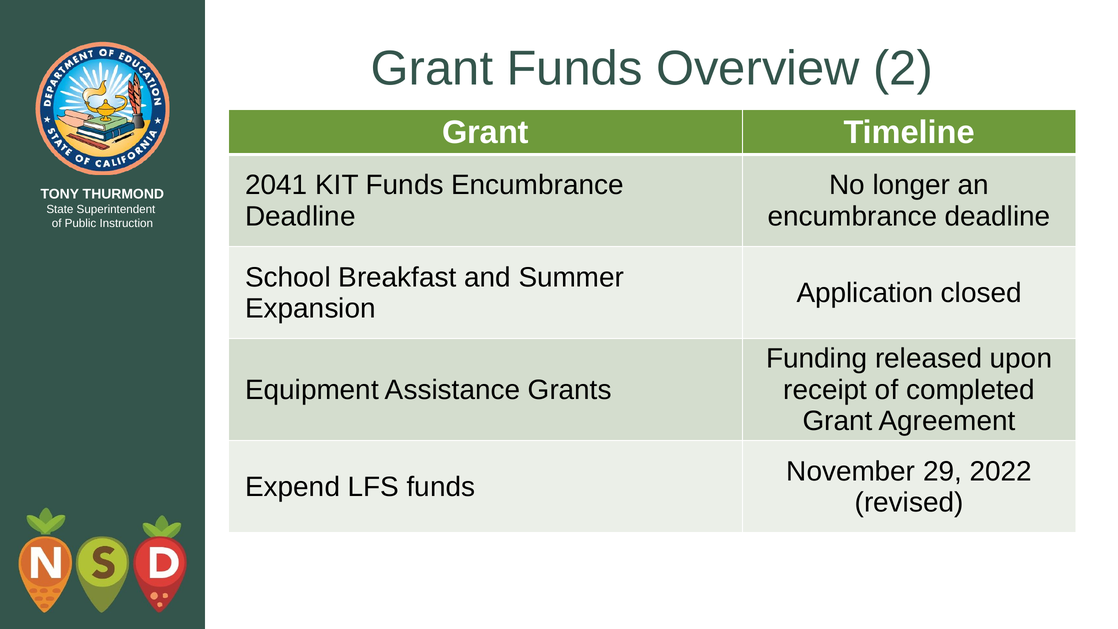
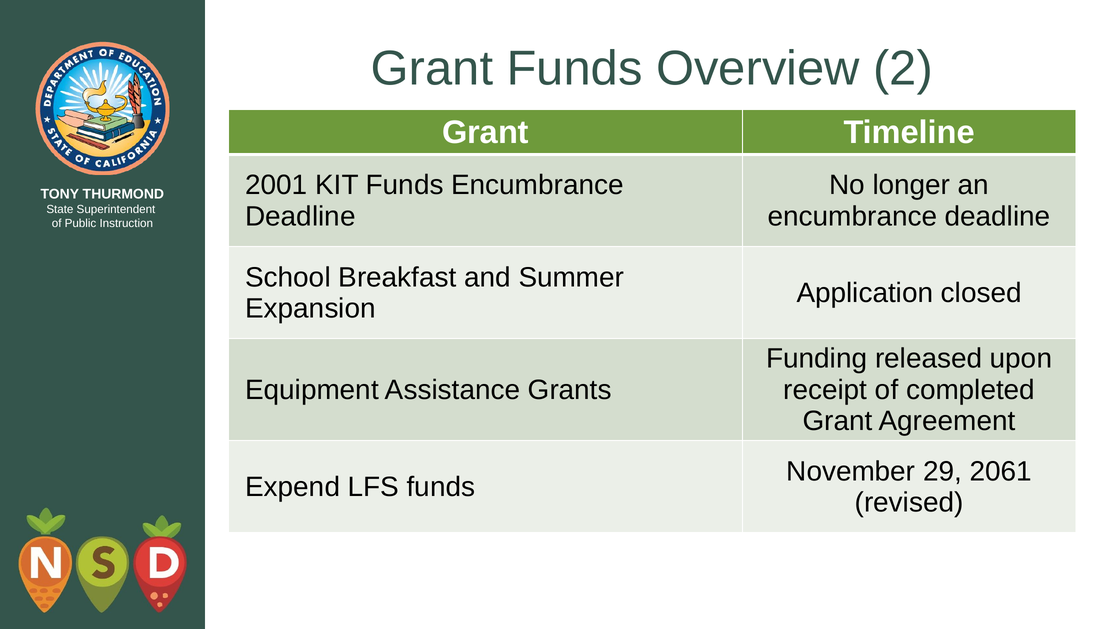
2041: 2041 -> 2001 (276, 185)
2022: 2022 -> 2061 (1001, 471)
